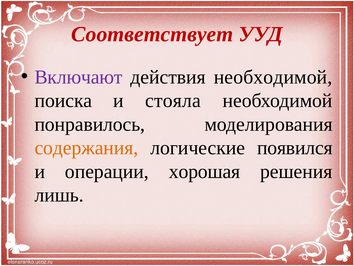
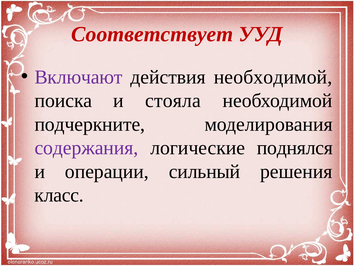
понравилось: понравилось -> подчеркните (90, 124)
содержания colour: orange -> purple (86, 148)
появился: появился -> поднялся (295, 148)
хорошая: хорошая -> сильный (205, 171)
лишь: лишь -> класс (59, 195)
